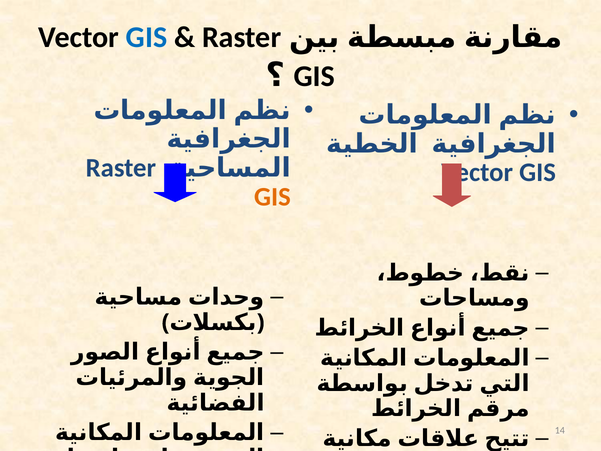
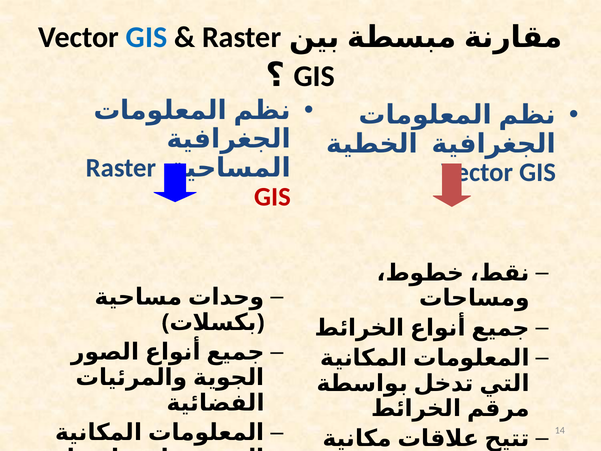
GIS colour: orange -> red (272, 197)
